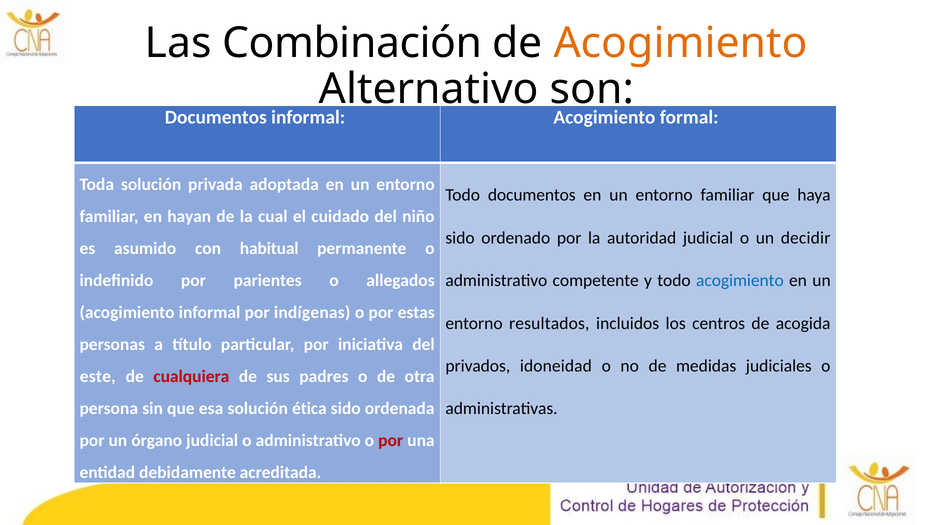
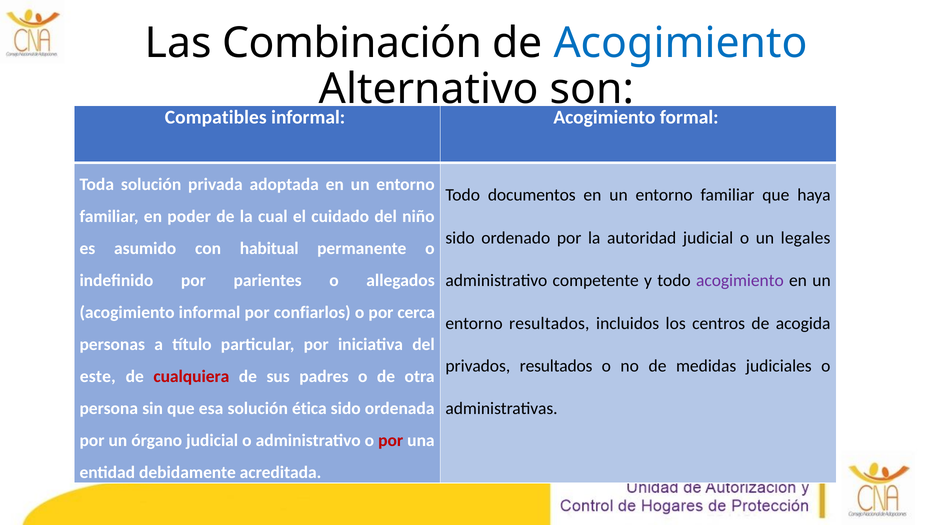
Acogimiento colour: orange -> blue (681, 43)
Documentos: Documentos -> Compatibles (216, 117)
hayan: hayan -> poder (189, 216)
decidir: decidir -> legales (806, 238)
acogimiento colour: blue -> purple (740, 280)
indígenas: indígenas -> confiarlos (312, 312)
estas: estas -> cerca (416, 312)
privados idoneidad: idoneidad -> resultados (556, 366)
